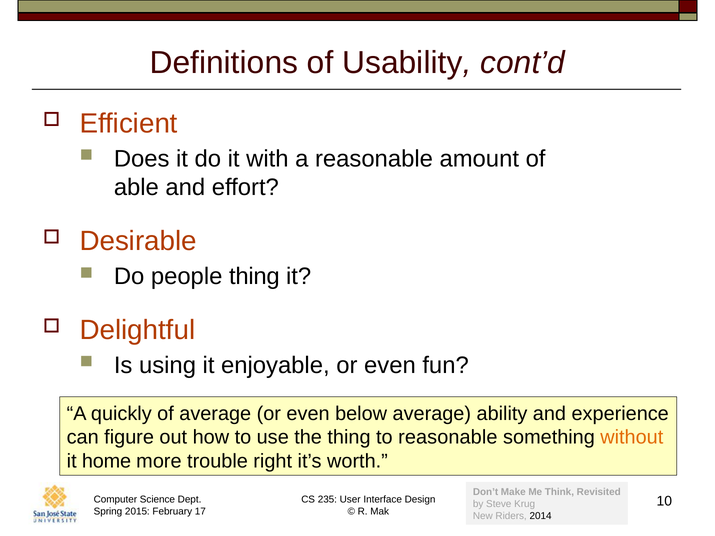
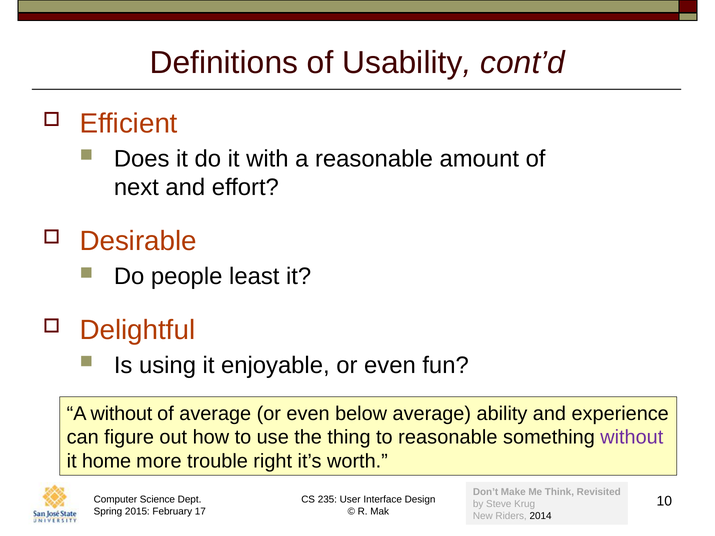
able: able -> next (136, 188)
people thing: thing -> least (254, 277)
A quickly: quickly -> without (121, 414)
without colour: orange -> purple (632, 438)
